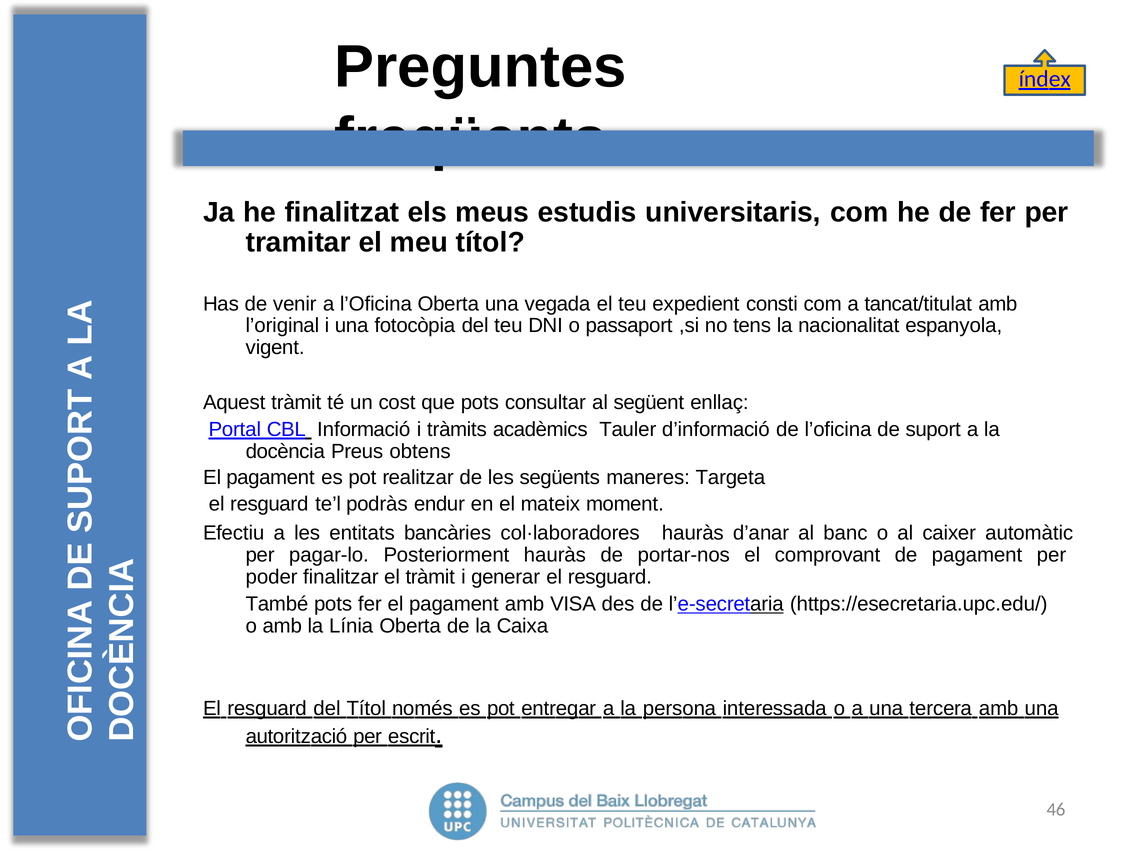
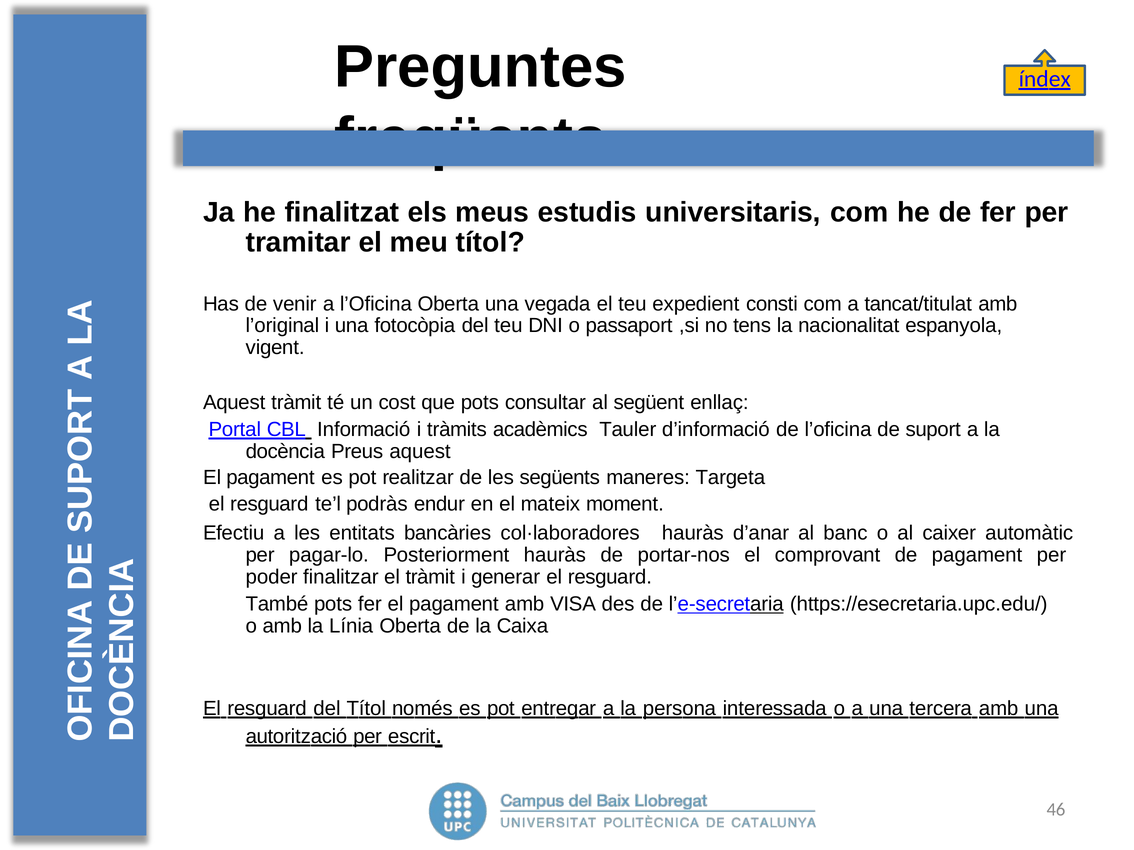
Preus obtens: obtens -> aquest (420, 452)
